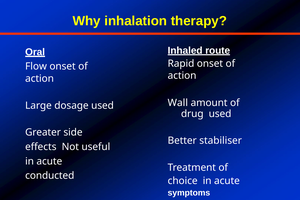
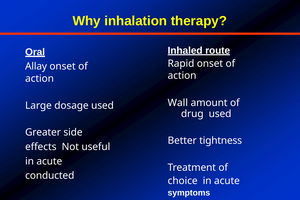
Flow: Flow -> Allay (36, 66)
stabiliser: stabiliser -> tightness (221, 141)
